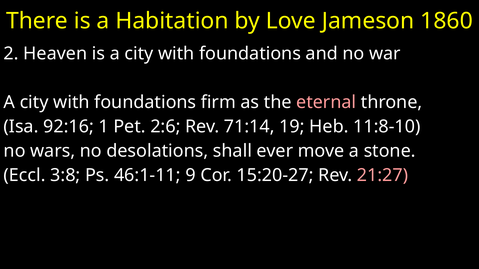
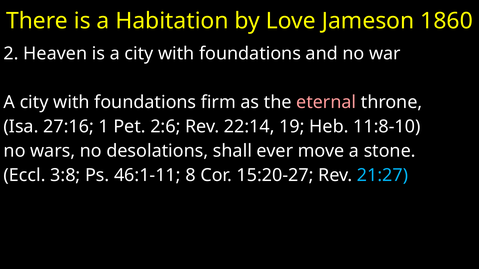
92:16: 92:16 -> 27:16 (69, 127)
71:14: 71:14 -> 22:14 (249, 127)
9: 9 -> 8 (191, 176)
21:27 colour: pink -> light blue (383, 176)
